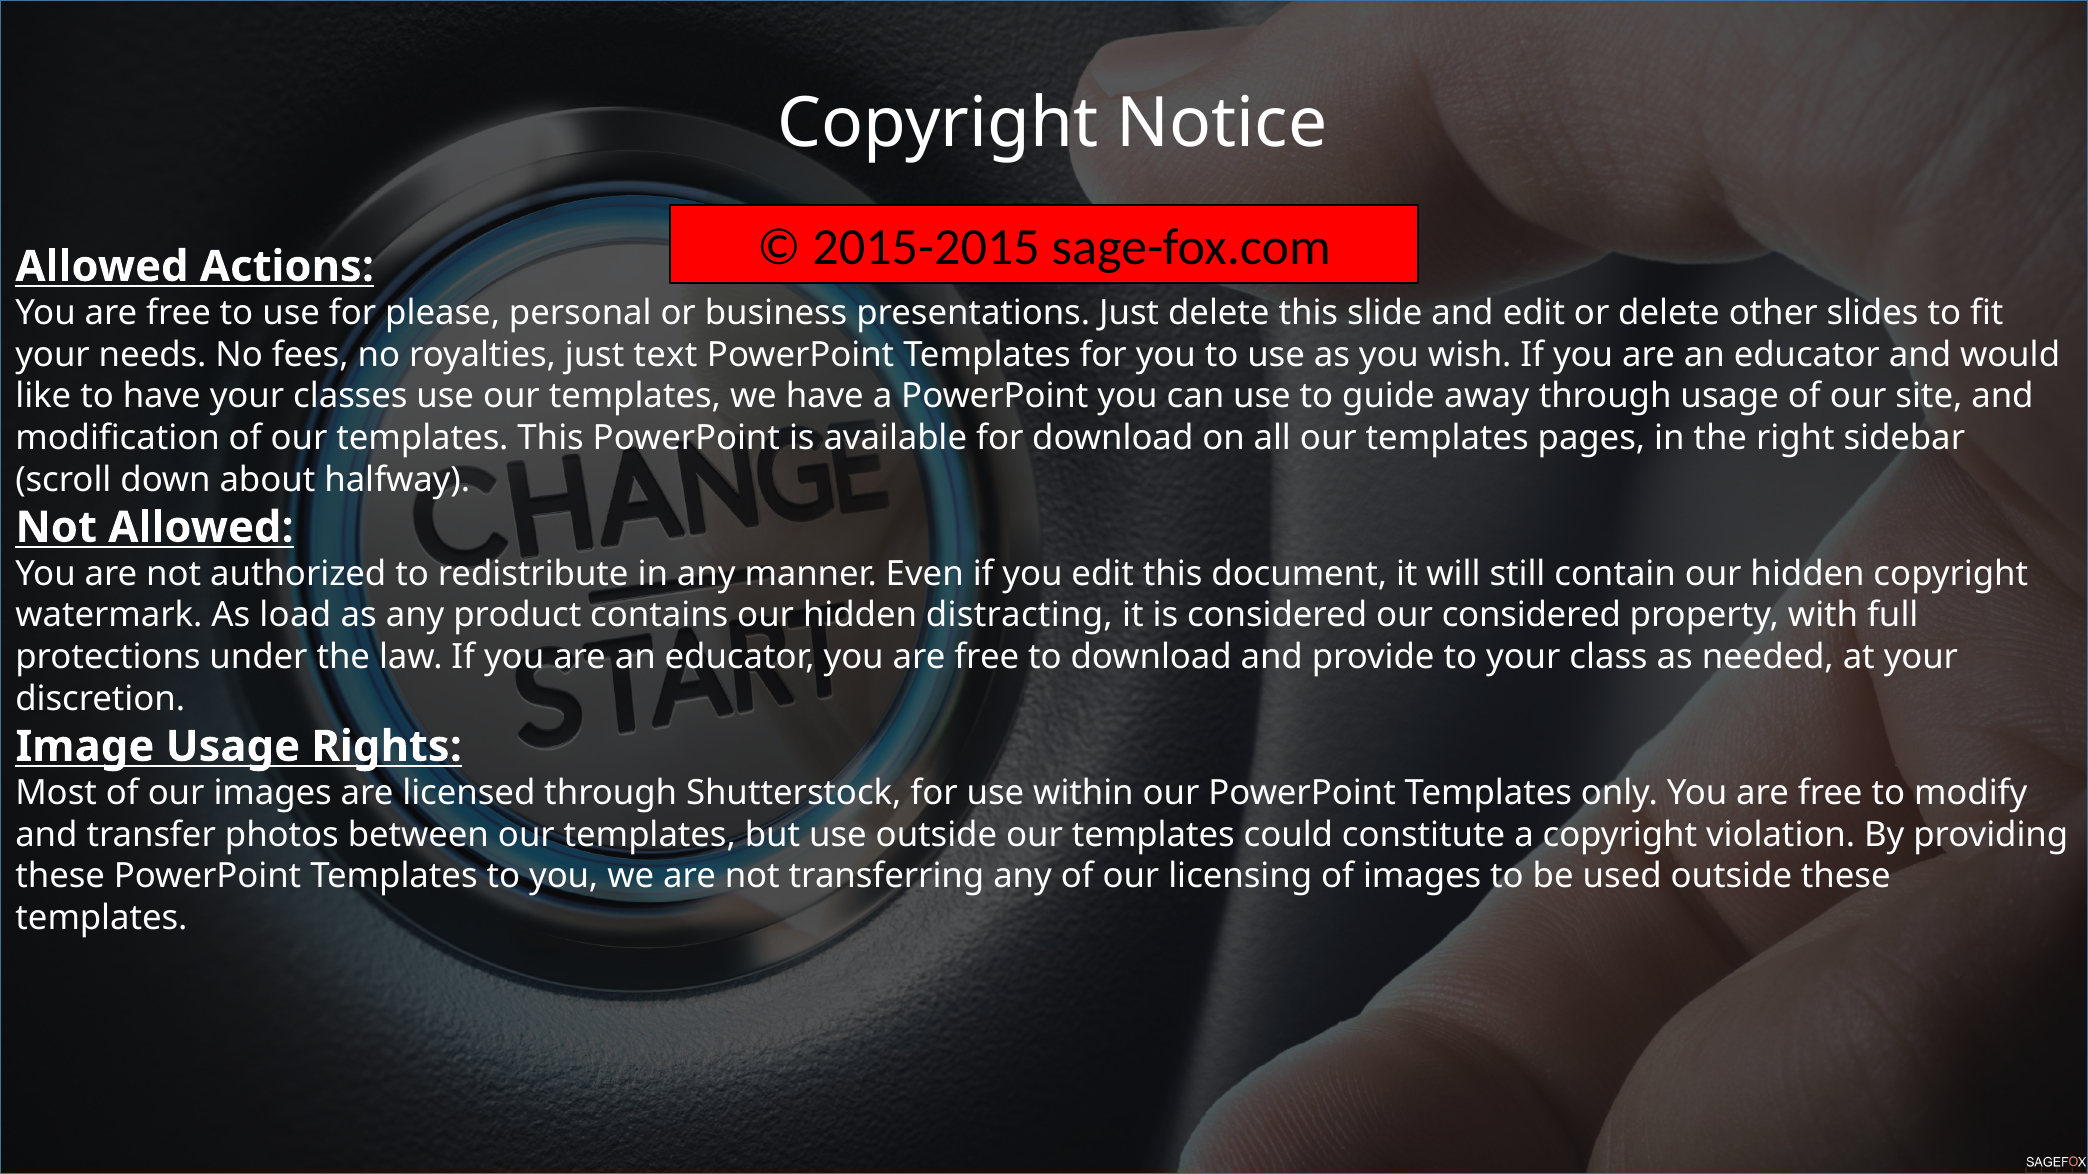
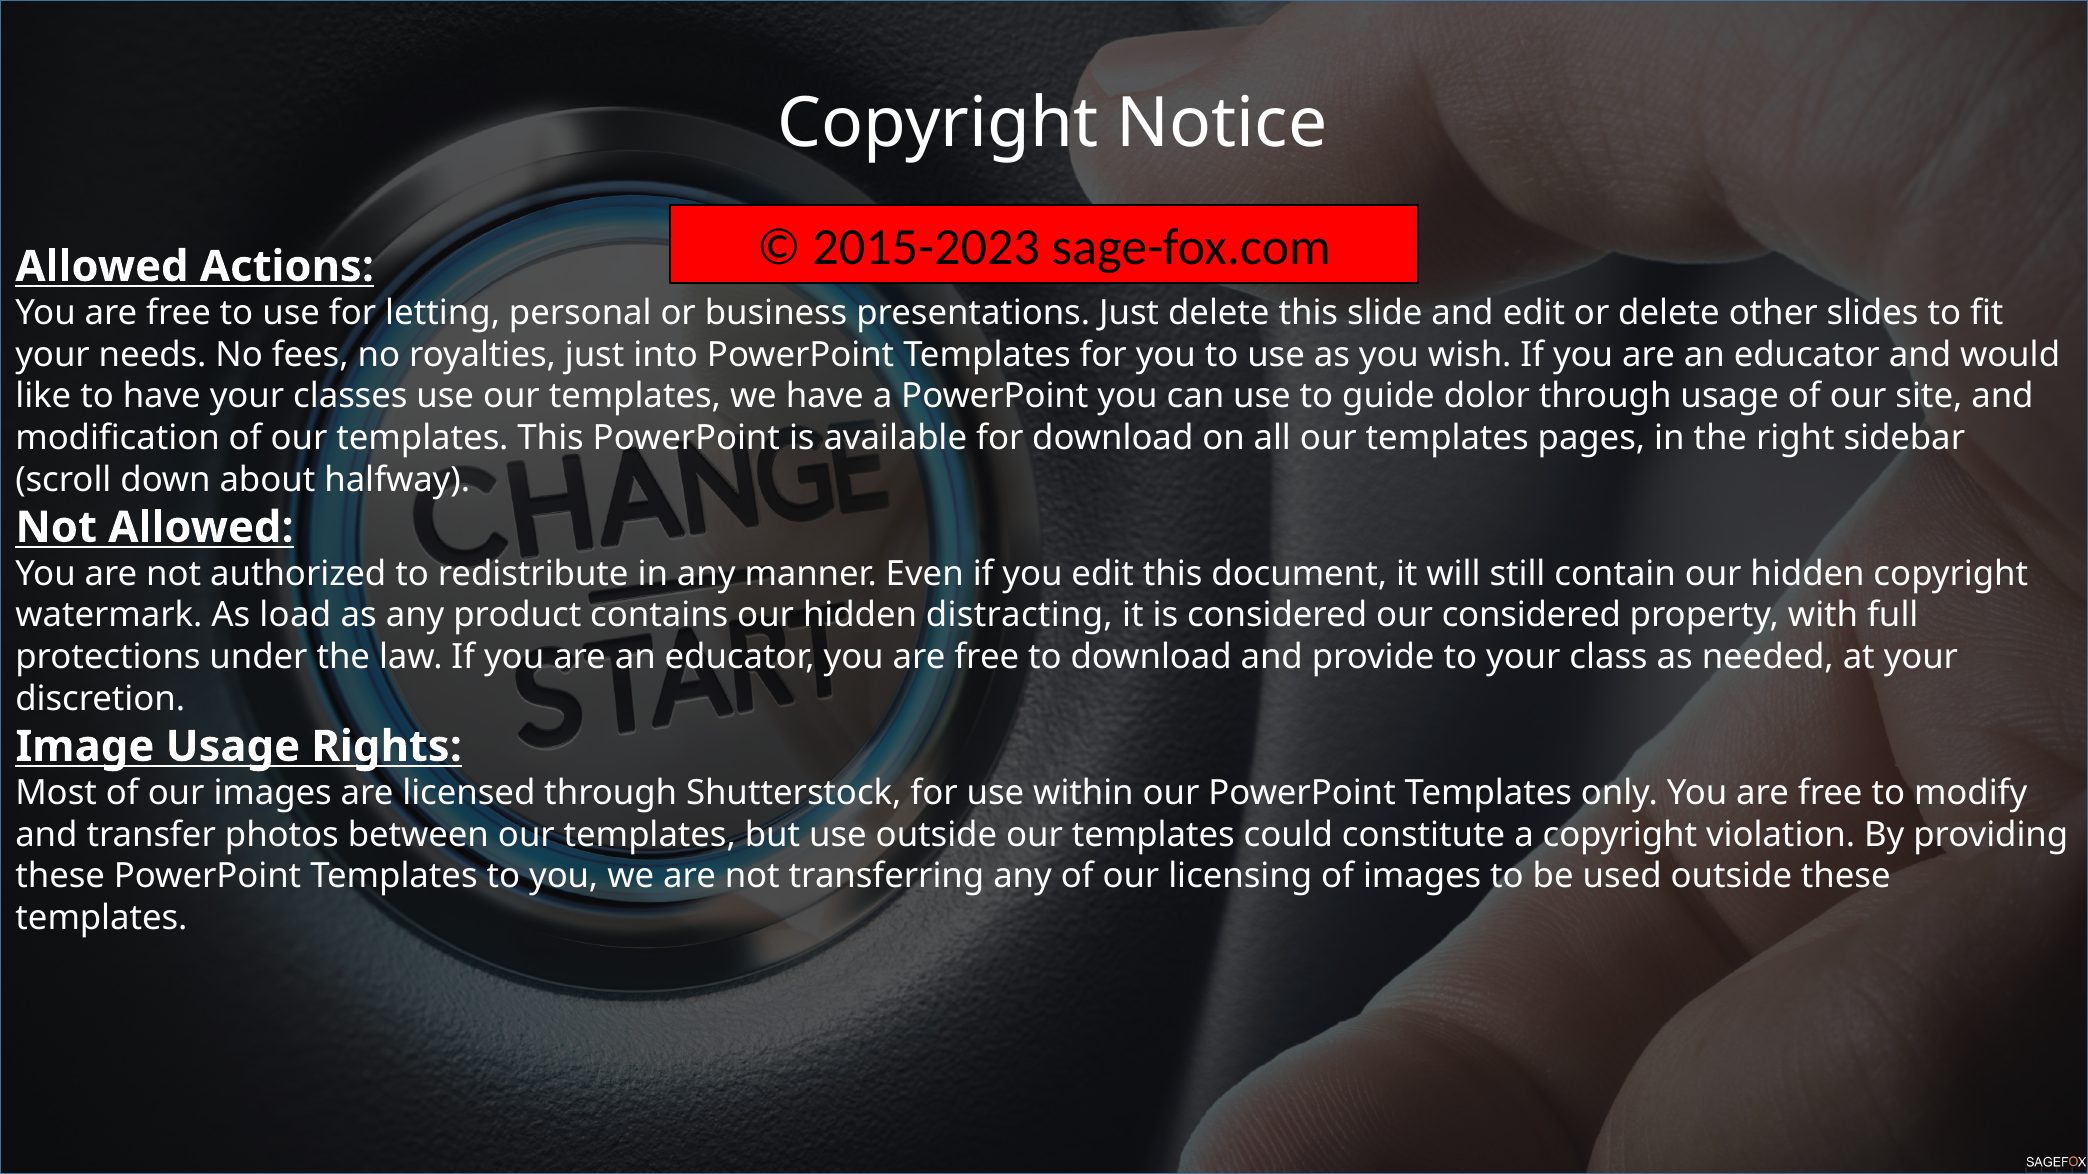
2015-2015: 2015-2015 -> 2015-2023 (926, 248)
please: please -> letting (443, 313)
text: text -> into (666, 355)
away: away -> dolor (1487, 397)
